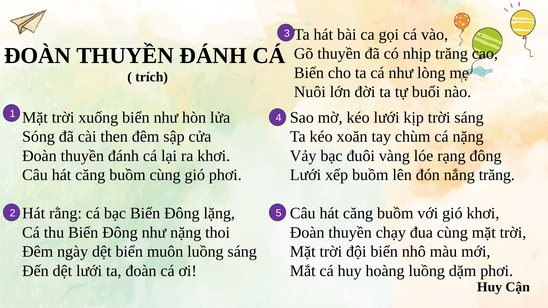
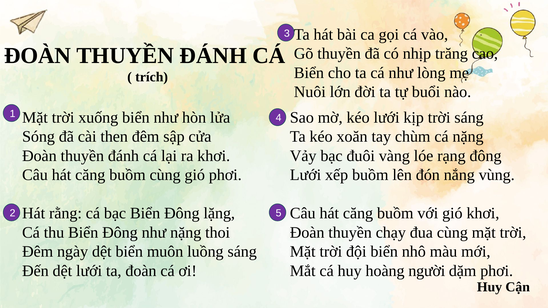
nắng trăng: trăng -> vùng (497, 175)
hoàng luồng: luồng -> người (427, 271)
